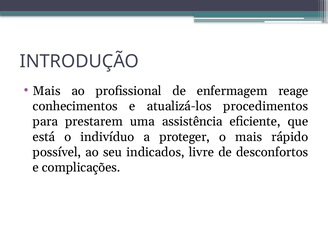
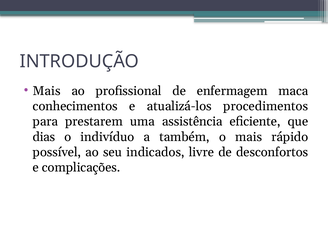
reage: reage -> maca (293, 91)
está: está -> dias (44, 137)
proteger: proteger -> também (184, 137)
